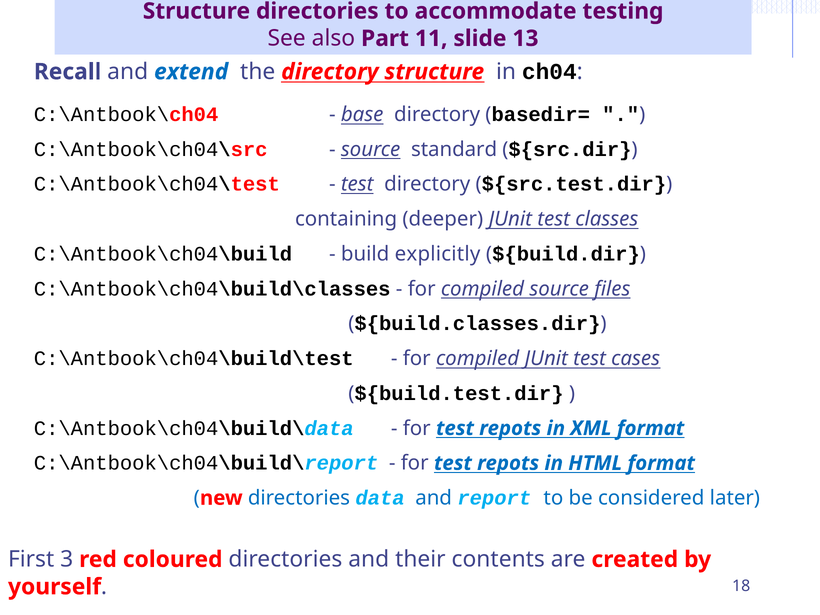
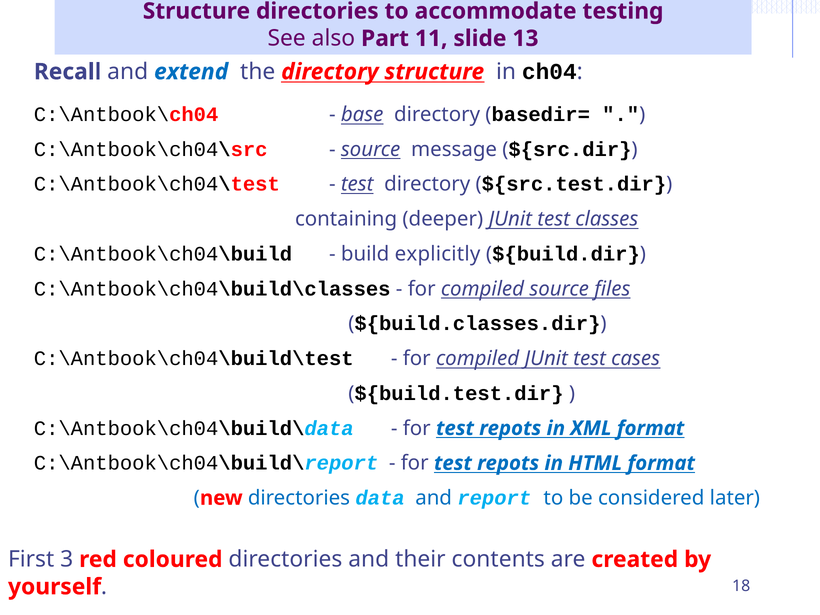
standard: standard -> message (454, 149)
